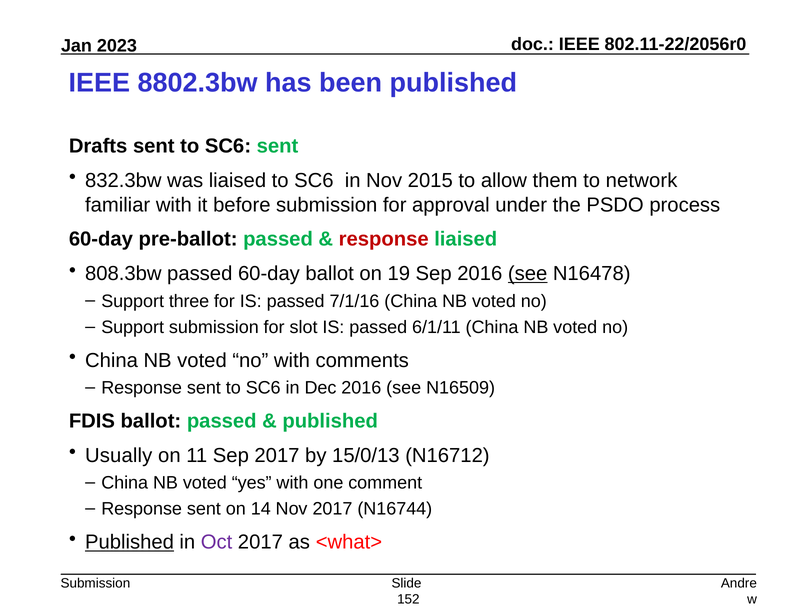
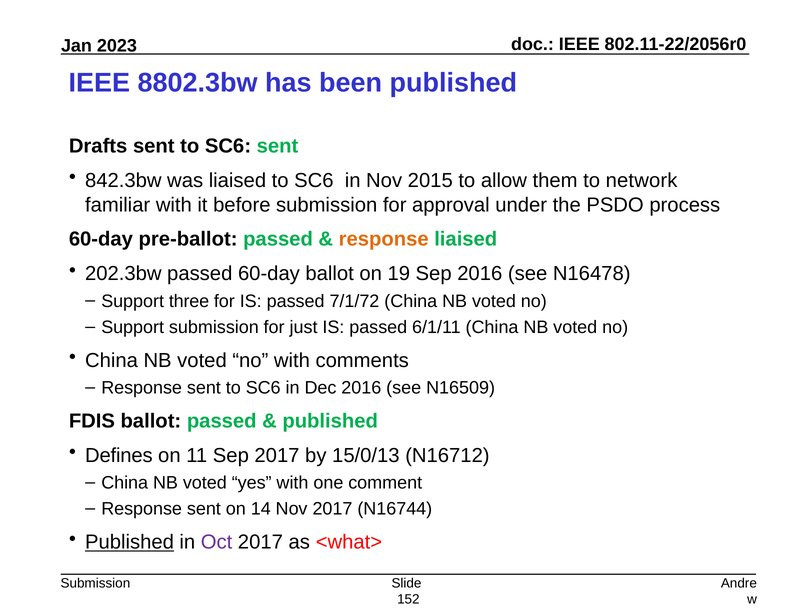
832.3bw: 832.3bw -> 842.3bw (123, 180)
response colour: red -> orange (384, 239)
808.3bw: 808.3bw -> 202.3bw (123, 274)
see underline: present -> none (528, 274)
7/1/16: 7/1/16 -> 7/1/72 (354, 301)
slot: slot -> just (304, 327)
Usually: Usually -> Defines (119, 455)
